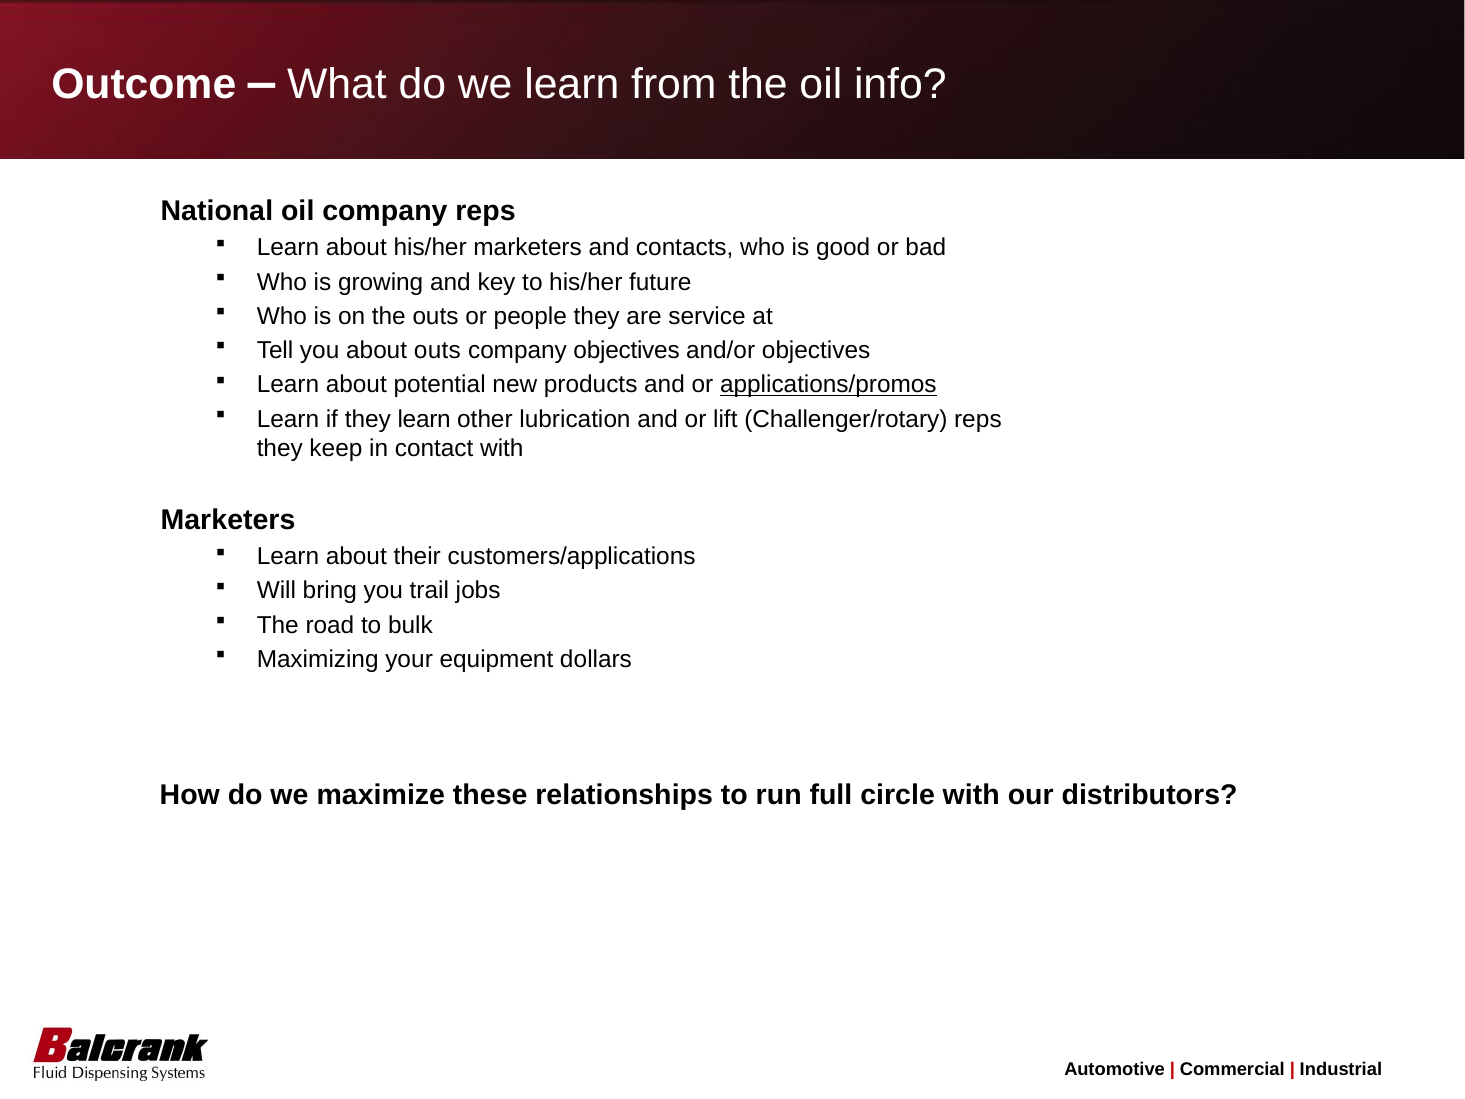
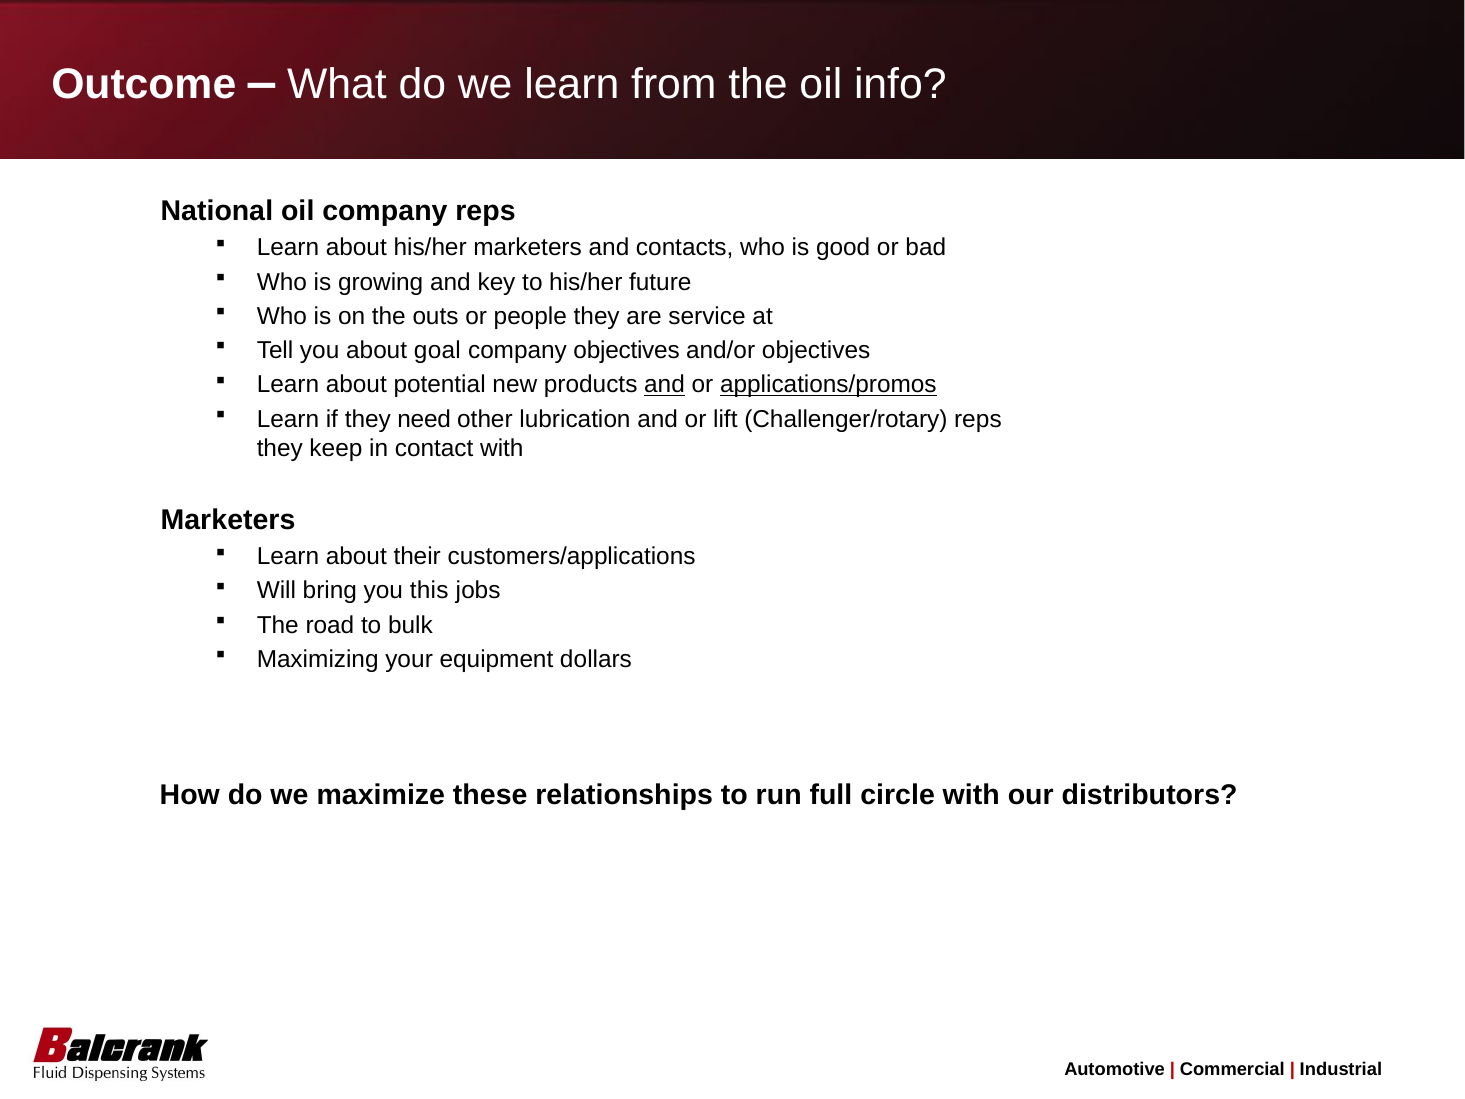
about outs: outs -> goal (437, 350)
and underline: none -> present (664, 385)
they learn: learn -> need (424, 419)
trail: trail -> this (429, 591)
